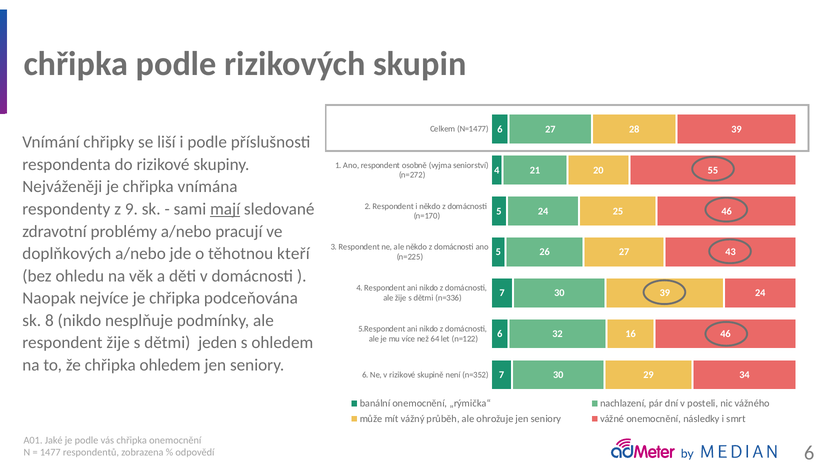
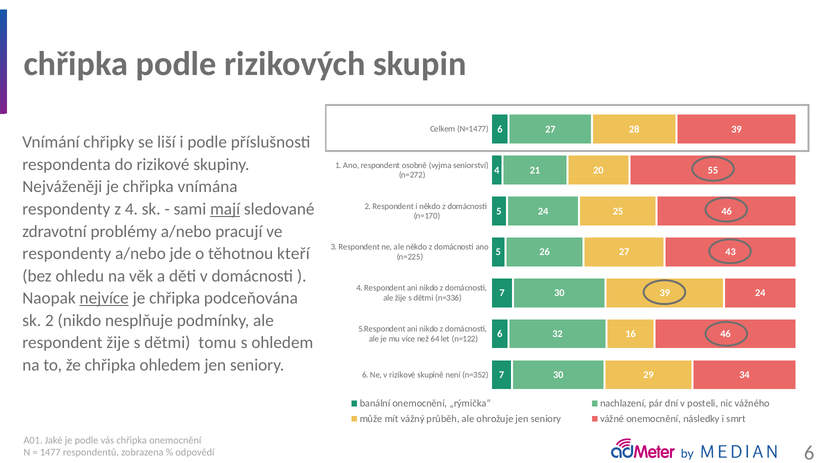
z 9: 9 -> 4 (131, 209)
doplňkových: doplňkových -> respondenty (67, 254)
nejvíce underline: none -> present (104, 298)
sk 8: 8 -> 2 (49, 320)
jeden: jeden -> tomu (217, 343)
